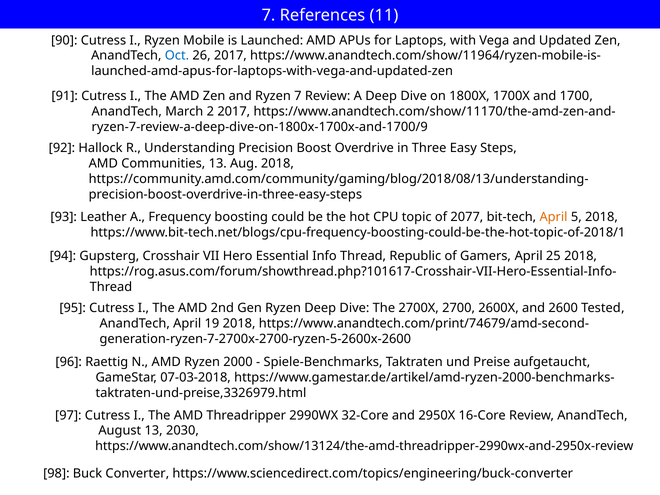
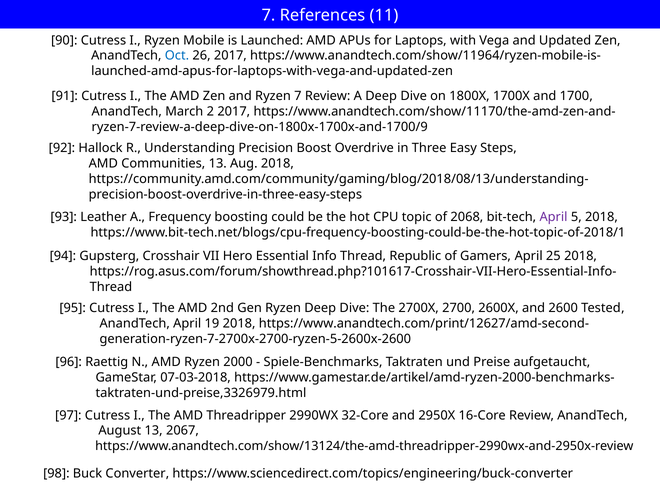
2077: 2077 -> 2068 (467, 217)
April colour: orange -> purple (554, 217)
https://www.anandtech.com/print/74679/amd-second-: https://www.anandtech.com/print/74679/amd-second- -> https://www.anandtech.com/print/12627/amd-second- (424, 323)
2030: 2030 -> 2067 (182, 431)
